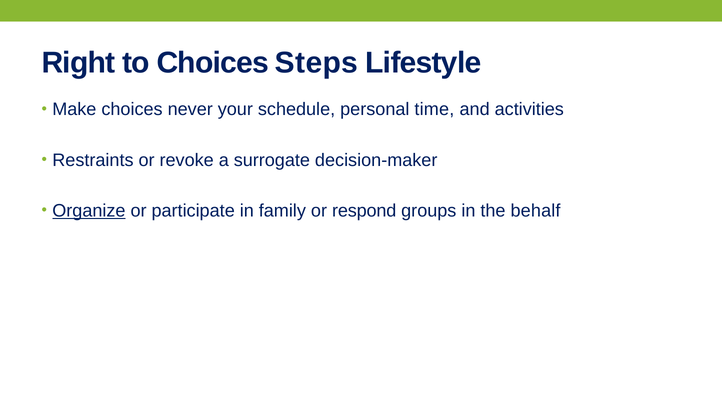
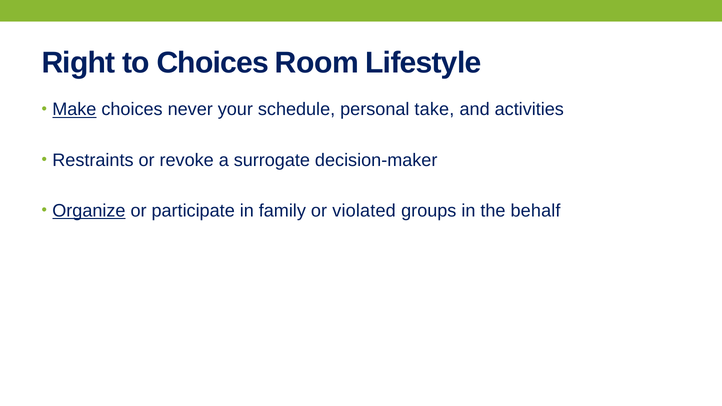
Steps: Steps -> Room (317, 63)
Make underline: none -> present (74, 110)
time: time -> take (434, 110)
respond: respond -> violated (364, 211)
